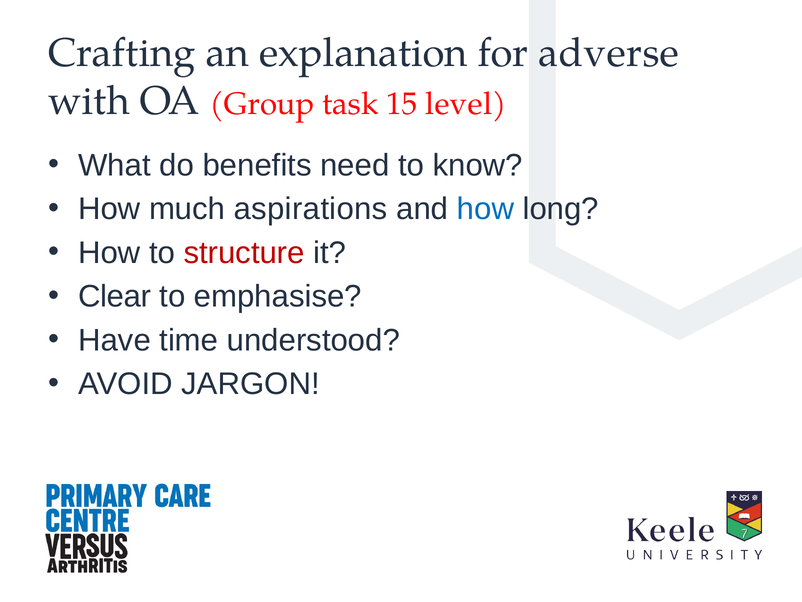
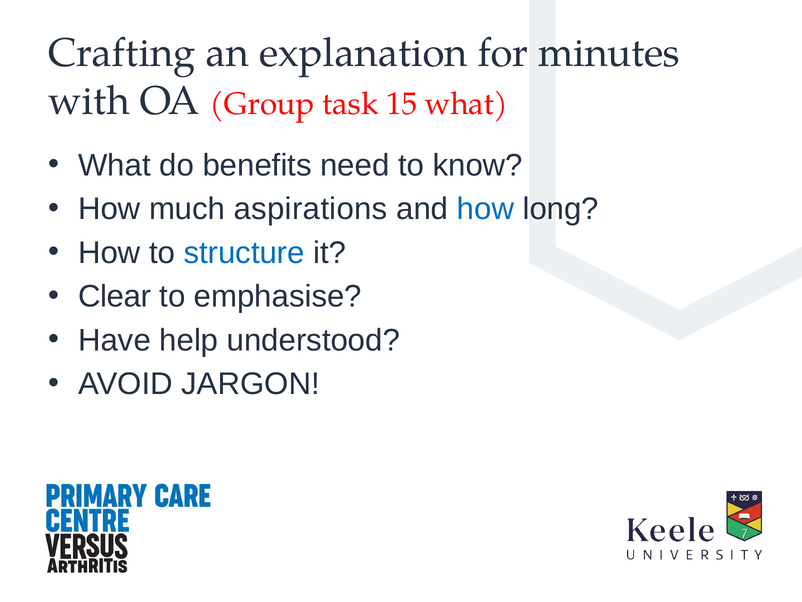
adverse: adverse -> minutes (609, 53)
15 level: level -> what (466, 104)
structure colour: red -> blue (244, 253)
time: time -> help (189, 340)
